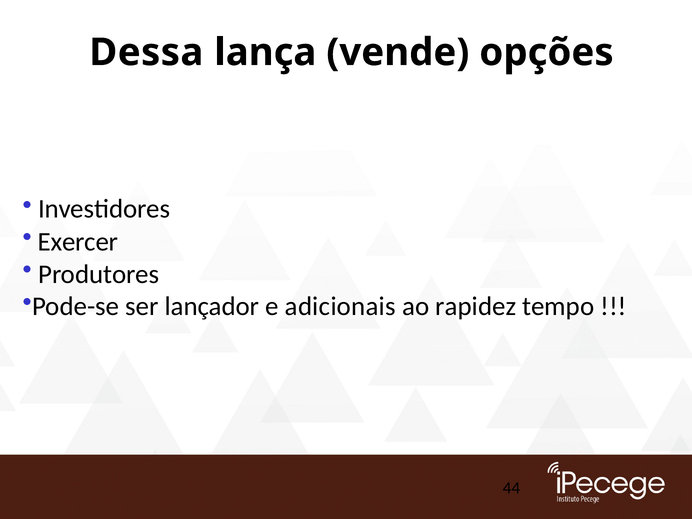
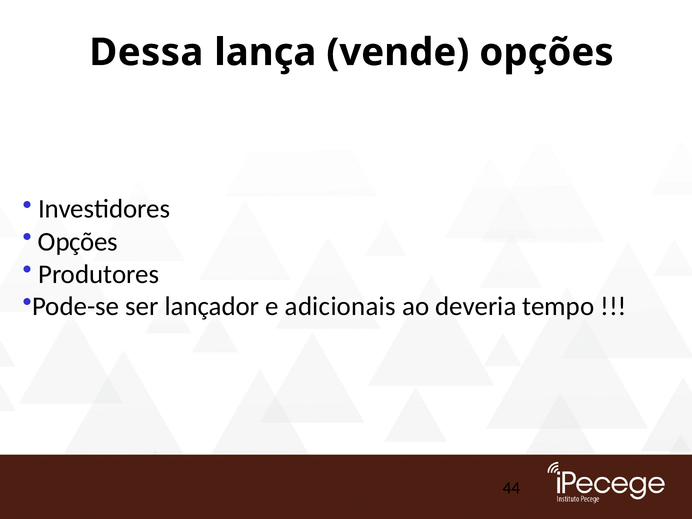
Exercer: Exercer -> Opções (78, 242)
rapidez: rapidez -> deveria (476, 307)
